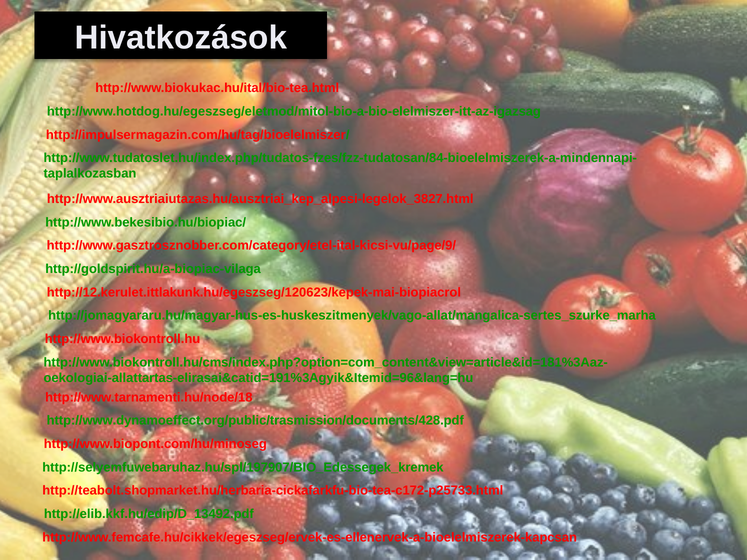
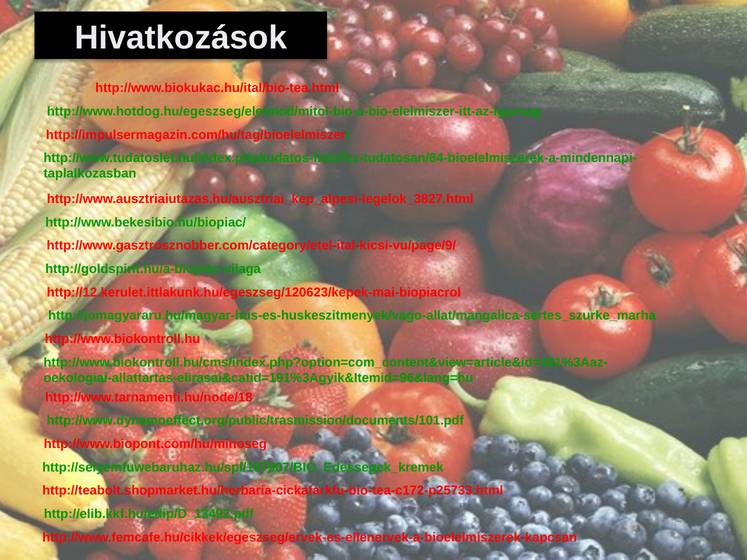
http://www.dynamoeffect.org/public/trasmission/documents/428.pdf: http://www.dynamoeffect.org/public/trasmission/documents/428.pdf -> http://www.dynamoeffect.org/public/trasmission/documents/101.pdf (255, 421)
